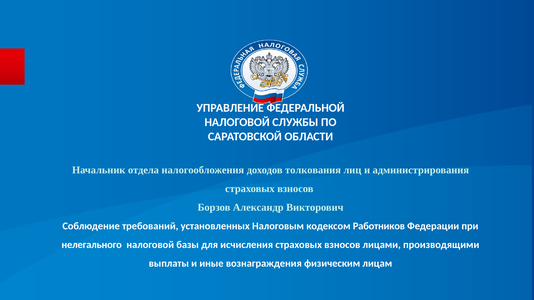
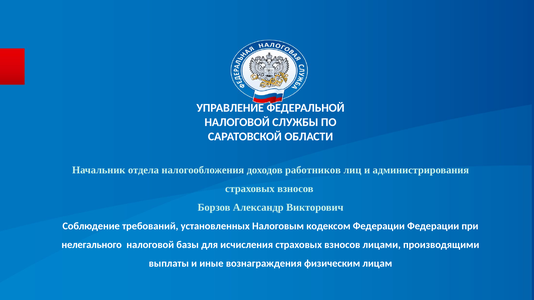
толкования: толкования -> работников (313, 170)
кодексом Работников: Работников -> Федерации (379, 226)
